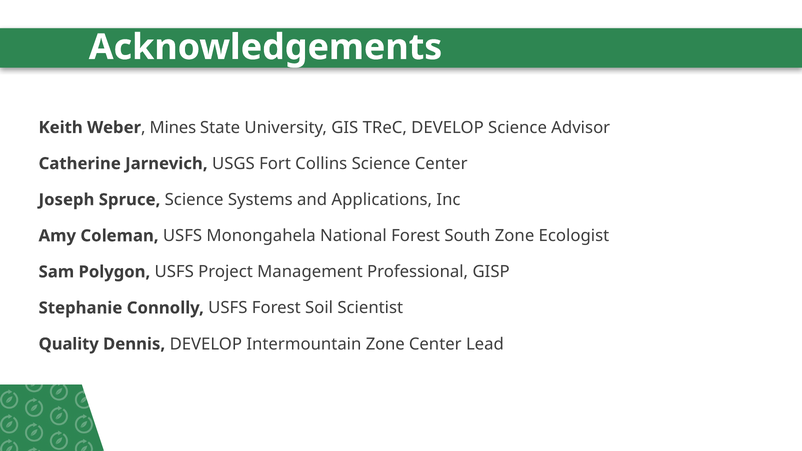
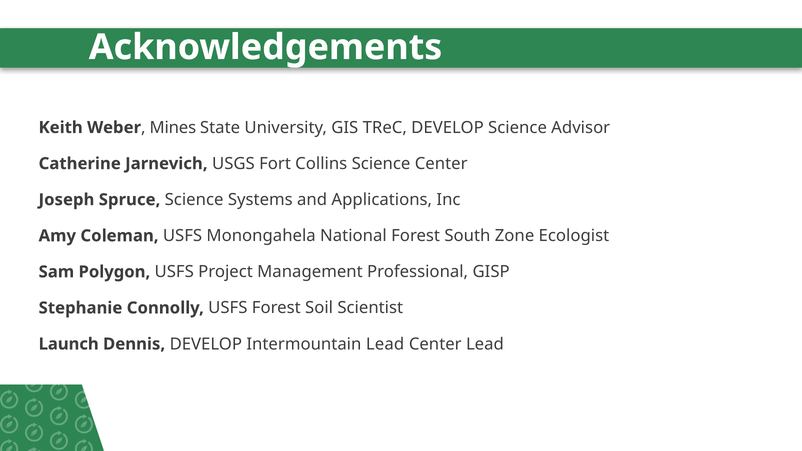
Quality: Quality -> Launch (69, 344)
Intermountain Zone: Zone -> Lead (385, 344)
